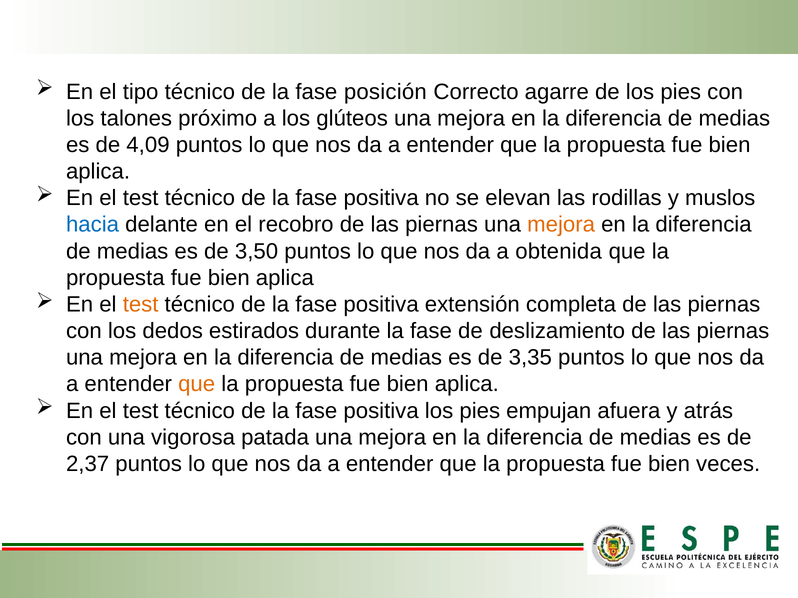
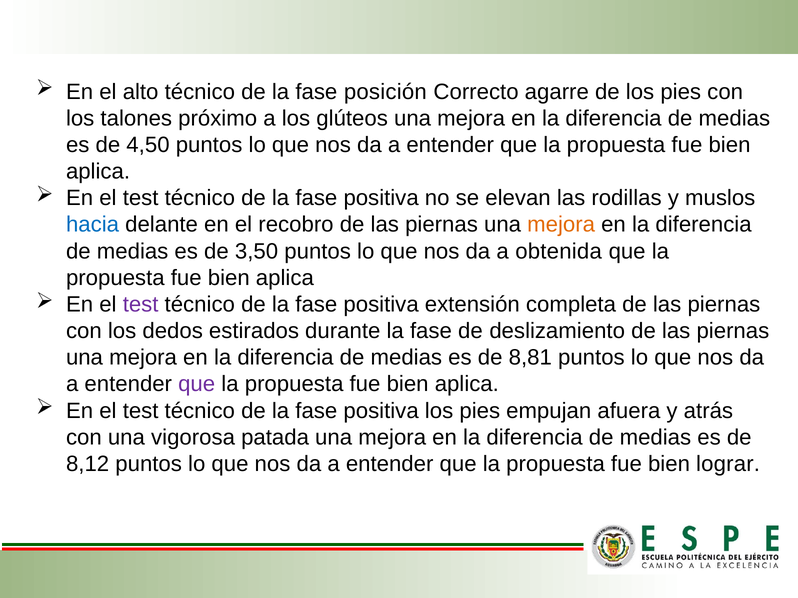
tipo: tipo -> alto (141, 92)
4,09: 4,09 -> 4,50 (148, 145)
test colour: orange -> purple (141, 305)
3,35: 3,35 -> 8,81 (530, 358)
que colour: orange -> purple (197, 384)
2,37: 2,37 -> 8,12 (88, 464)
veces: veces -> lograr (728, 464)
